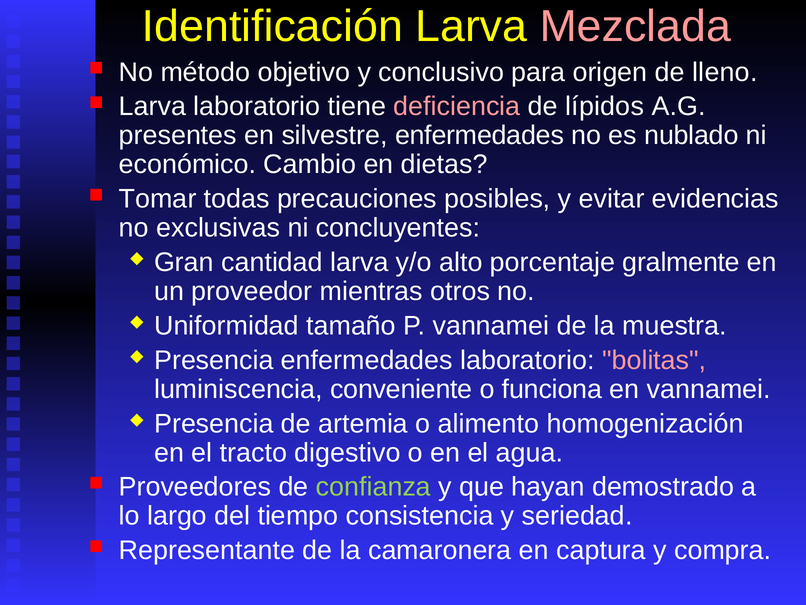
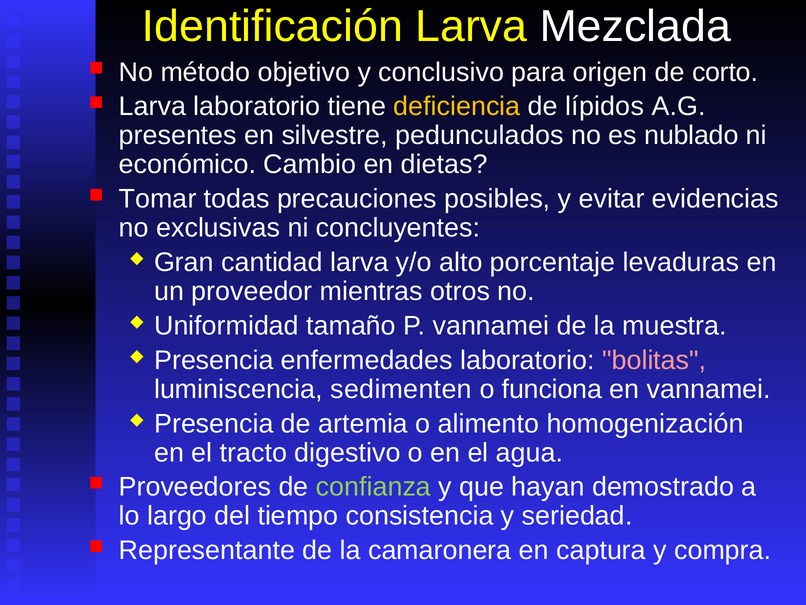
Mezclada colour: pink -> white (635, 27)
lleno: lleno -> corto (725, 72)
deficiencia colour: pink -> yellow (457, 106)
silvestre enfermedades: enfermedades -> pedunculados (479, 135)
gralmente: gralmente -> levaduras (681, 262)
conveniente: conveniente -> sedimenten (401, 389)
